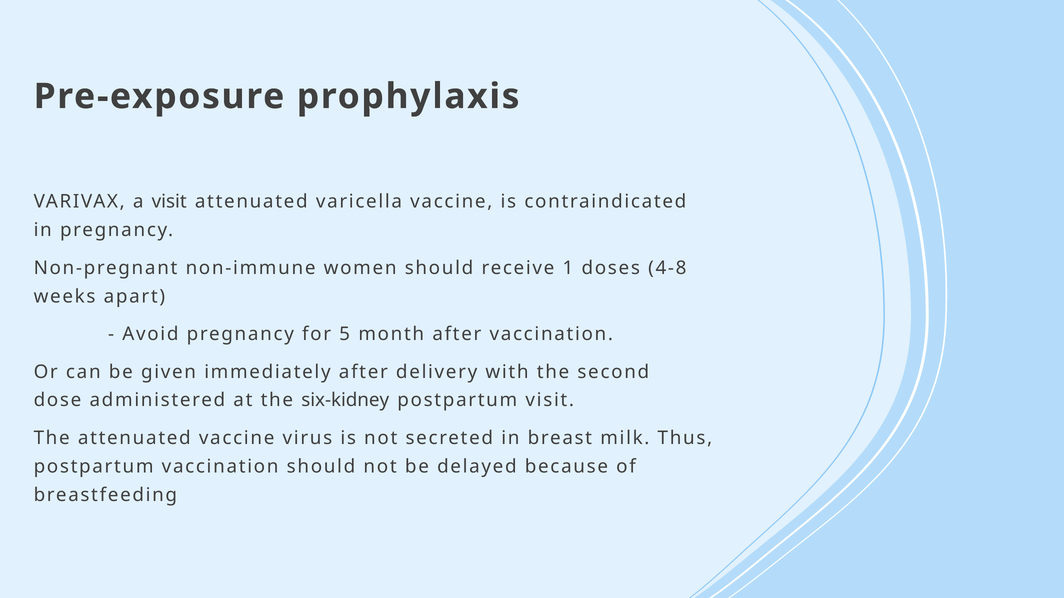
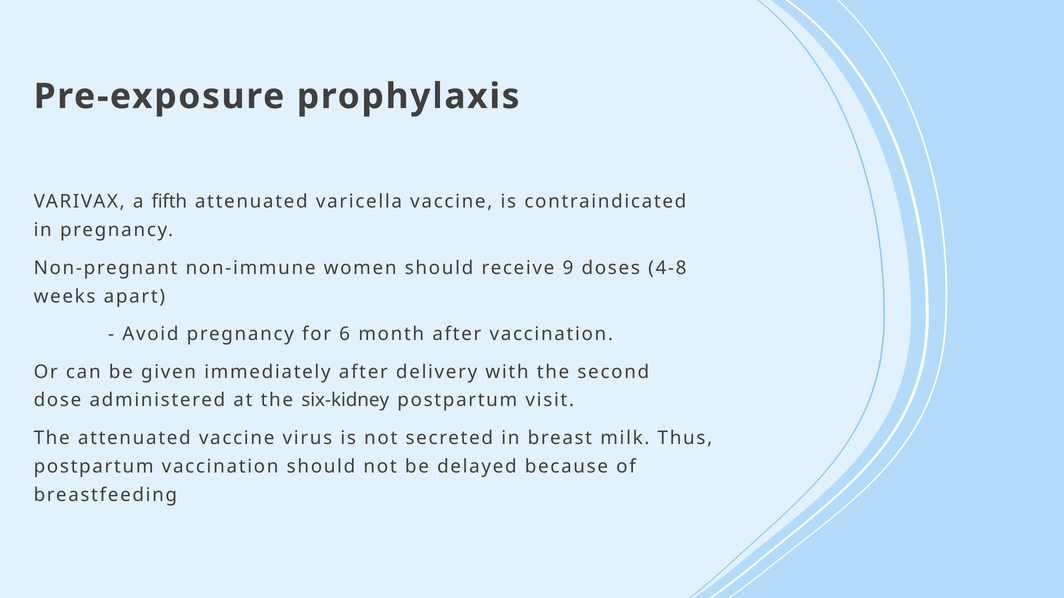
a visit: visit -> fifth (169, 202)
1: 1 -> 9 (568, 268)
5: 5 -> 6 (345, 334)
